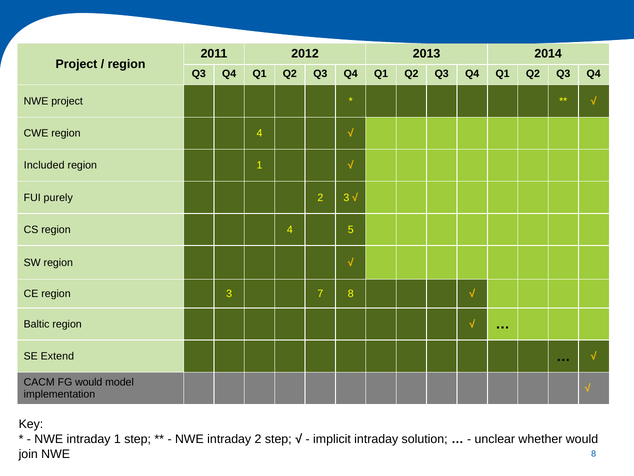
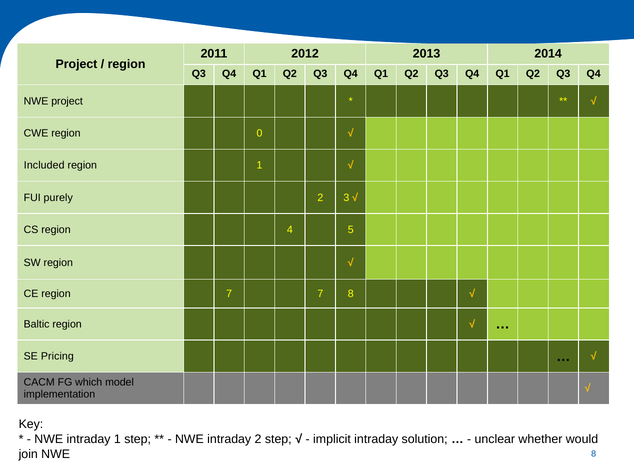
CWE region 4: 4 -> 0 (260, 133)
region 3: 3 -> 7 (229, 293)
Extend: Extend -> Pricing (57, 356)
FG would: would -> which (89, 382)
